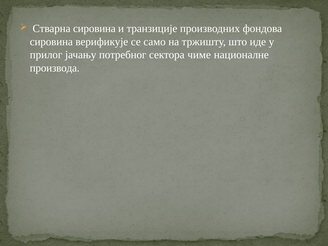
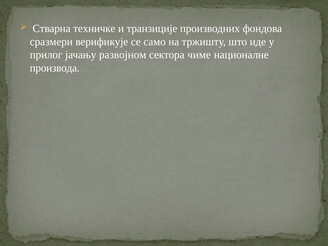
Стварна сировина: сировина -> техничке (94, 29)
сировина: сировина -> сразмери (51, 42)
потребног: потребног -> развојном (123, 55)
